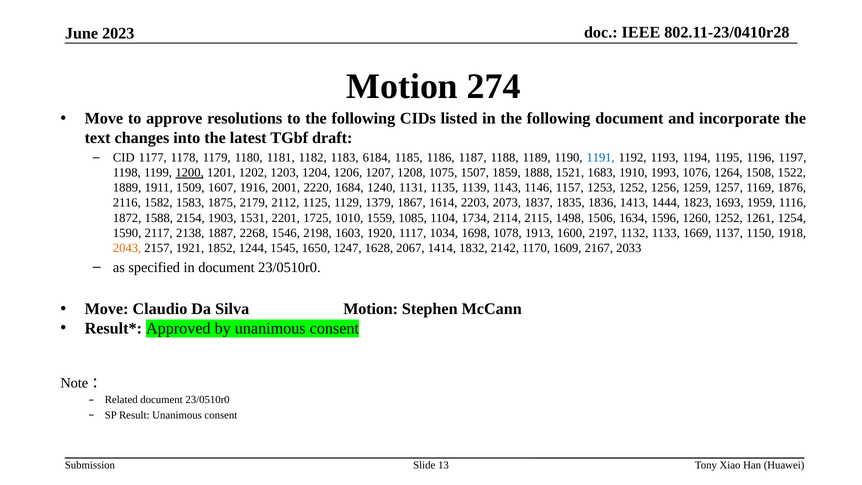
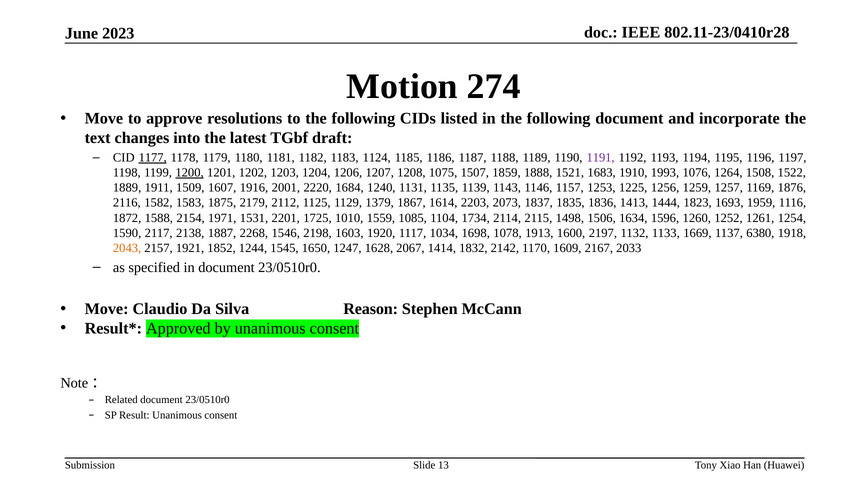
1177 underline: none -> present (153, 157)
6184: 6184 -> 1124 (377, 157)
1191 colour: blue -> purple (601, 157)
1253 1252: 1252 -> 1225 (633, 188)
1903: 1903 -> 1971 (222, 218)
1150: 1150 -> 6380 (760, 233)
Silva Motion: Motion -> Reason (371, 309)
